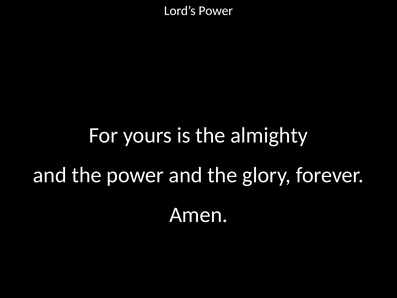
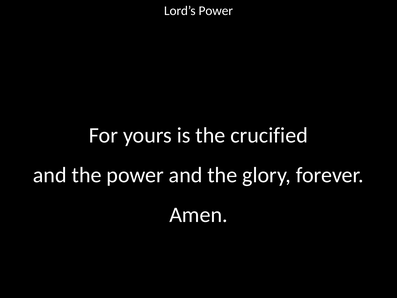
almighty: almighty -> crucified (269, 135)
